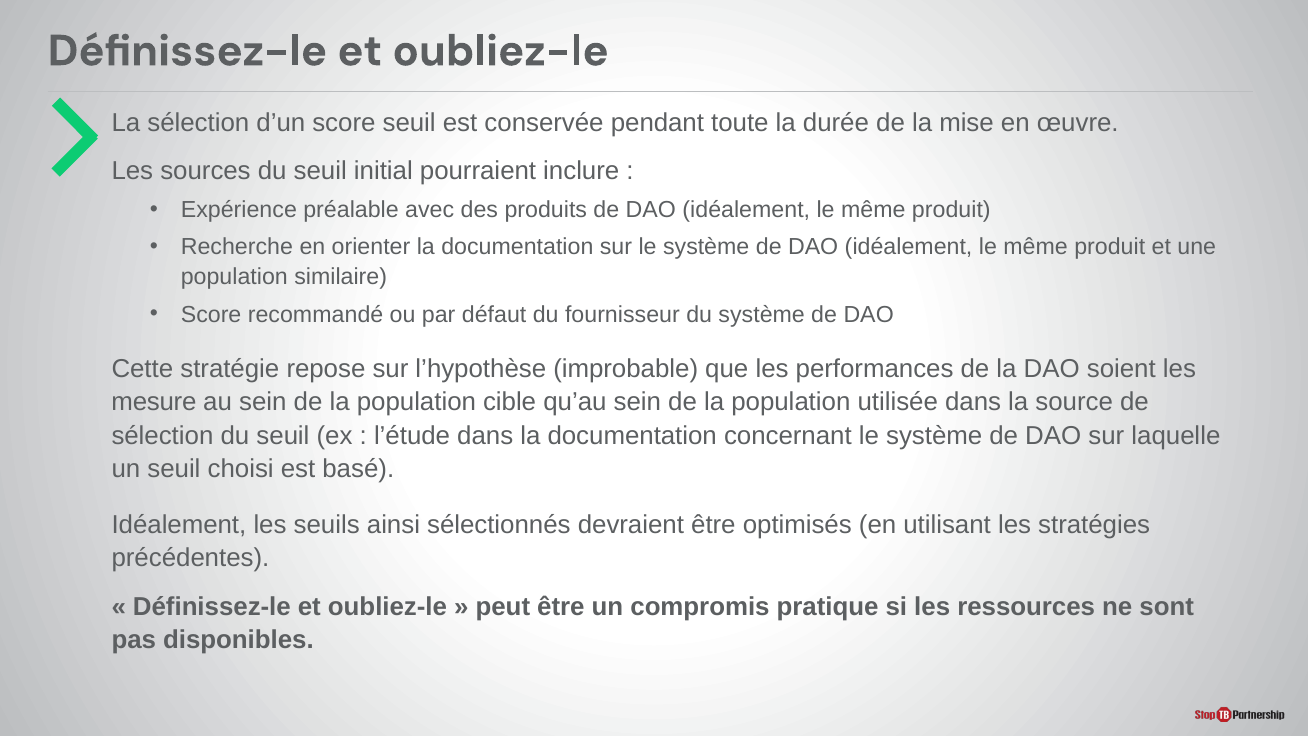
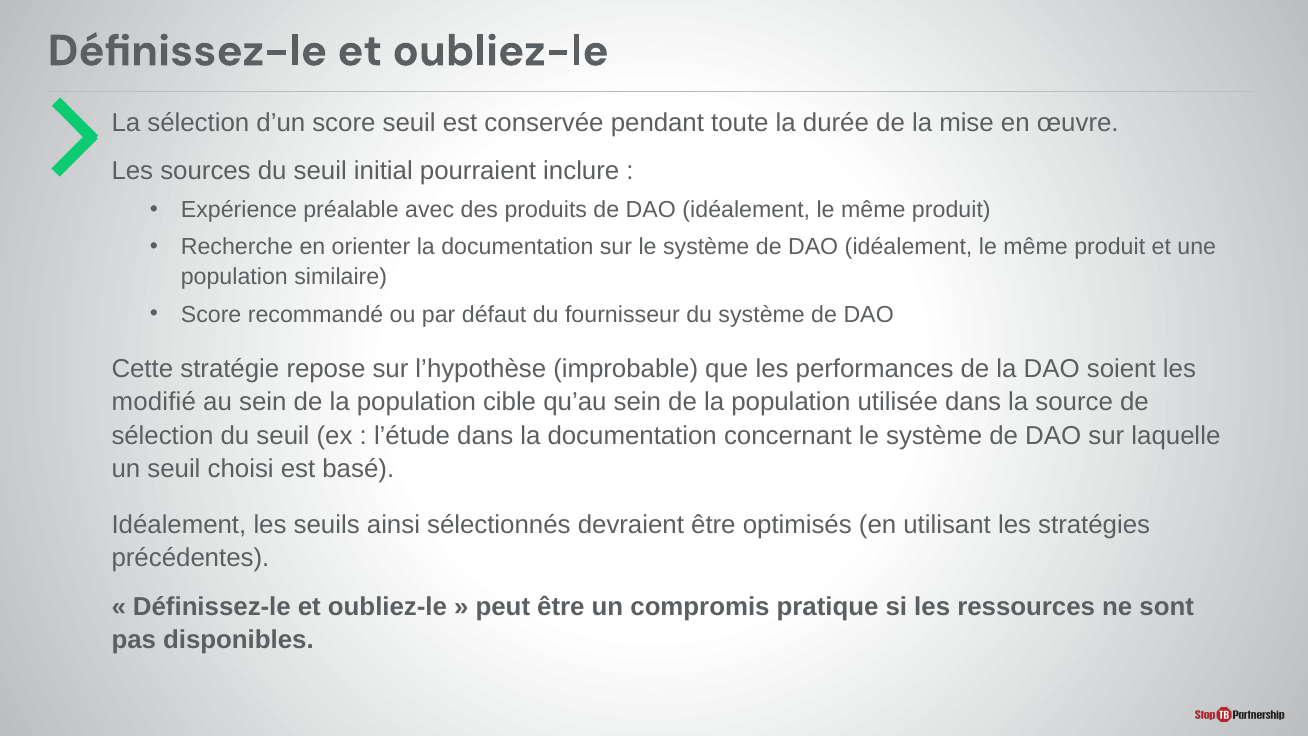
mesure: mesure -> modifié (154, 402)
